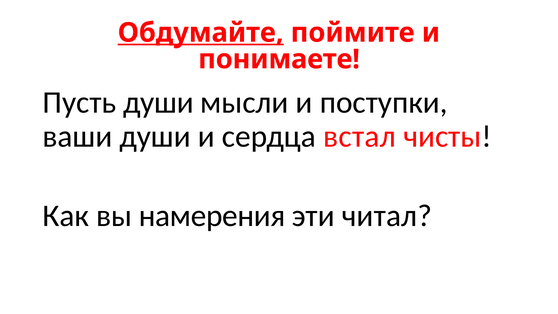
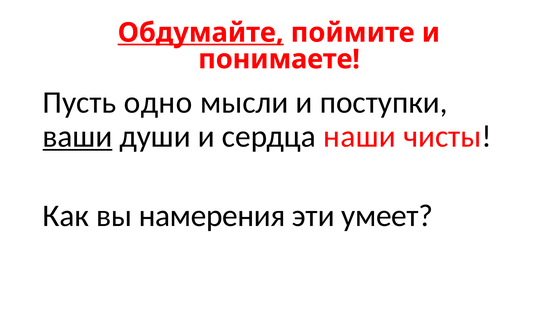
Пусть души: души -> одно (158, 102)
ваши underline: none -> present (77, 136)
встал: встал -> наши (360, 136)
читал: читал -> умеет (387, 216)
